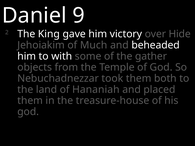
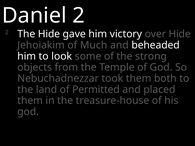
Daniel 9: 9 -> 2 (78, 15)
The King: King -> Hide (49, 34)
with: with -> look (62, 56)
gather: gather -> strong (151, 56)
Hananiah: Hananiah -> Permitted (96, 90)
